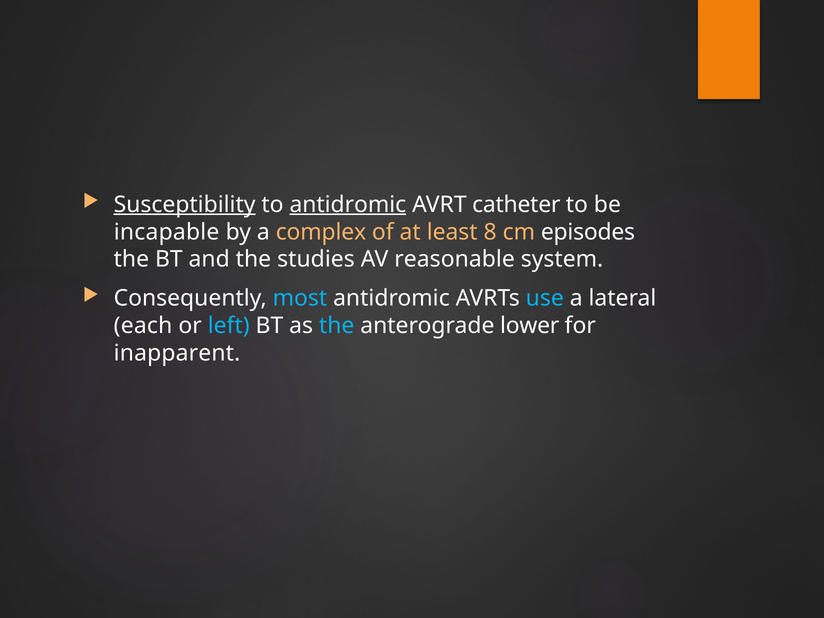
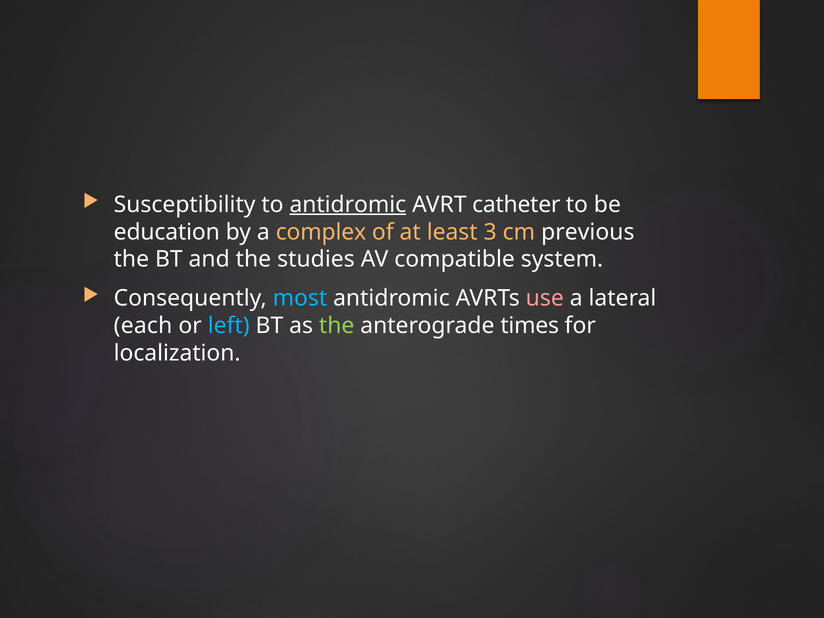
Susceptibility underline: present -> none (185, 204)
incapable: incapable -> education (167, 232)
8: 8 -> 3 (490, 232)
episodes: episodes -> previous (588, 232)
reasonable: reasonable -> compatible (455, 259)
use colour: light blue -> pink (545, 298)
the colour: light blue -> light green (337, 326)
lower: lower -> times (530, 326)
inapparent: inapparent -> localization (177, 353)
